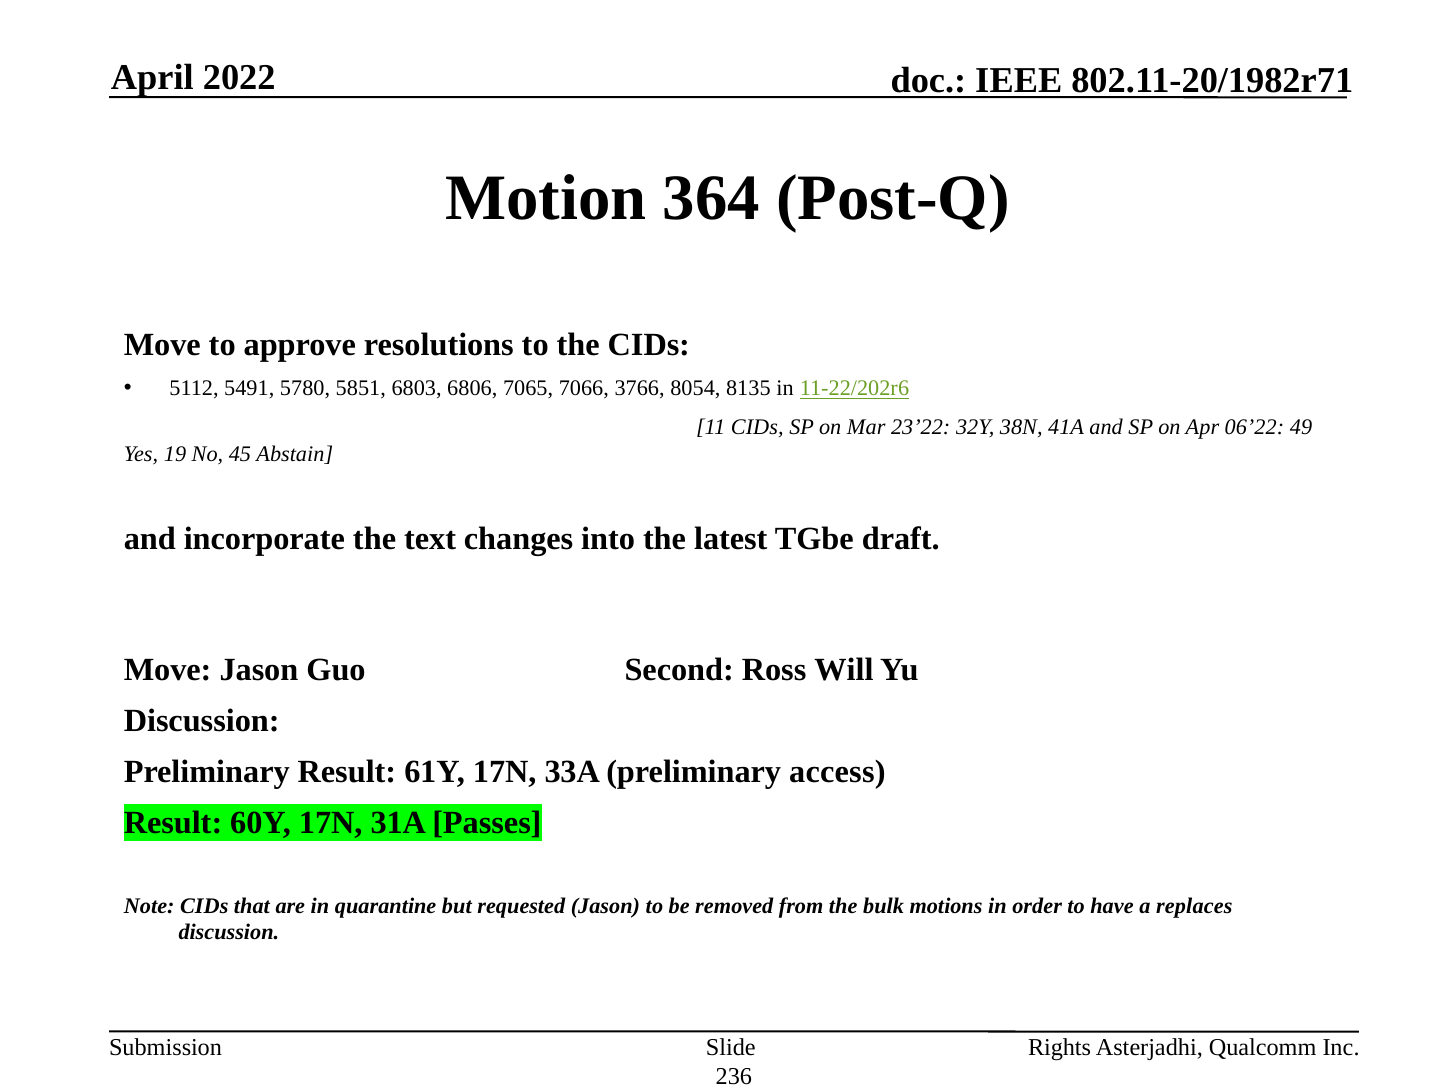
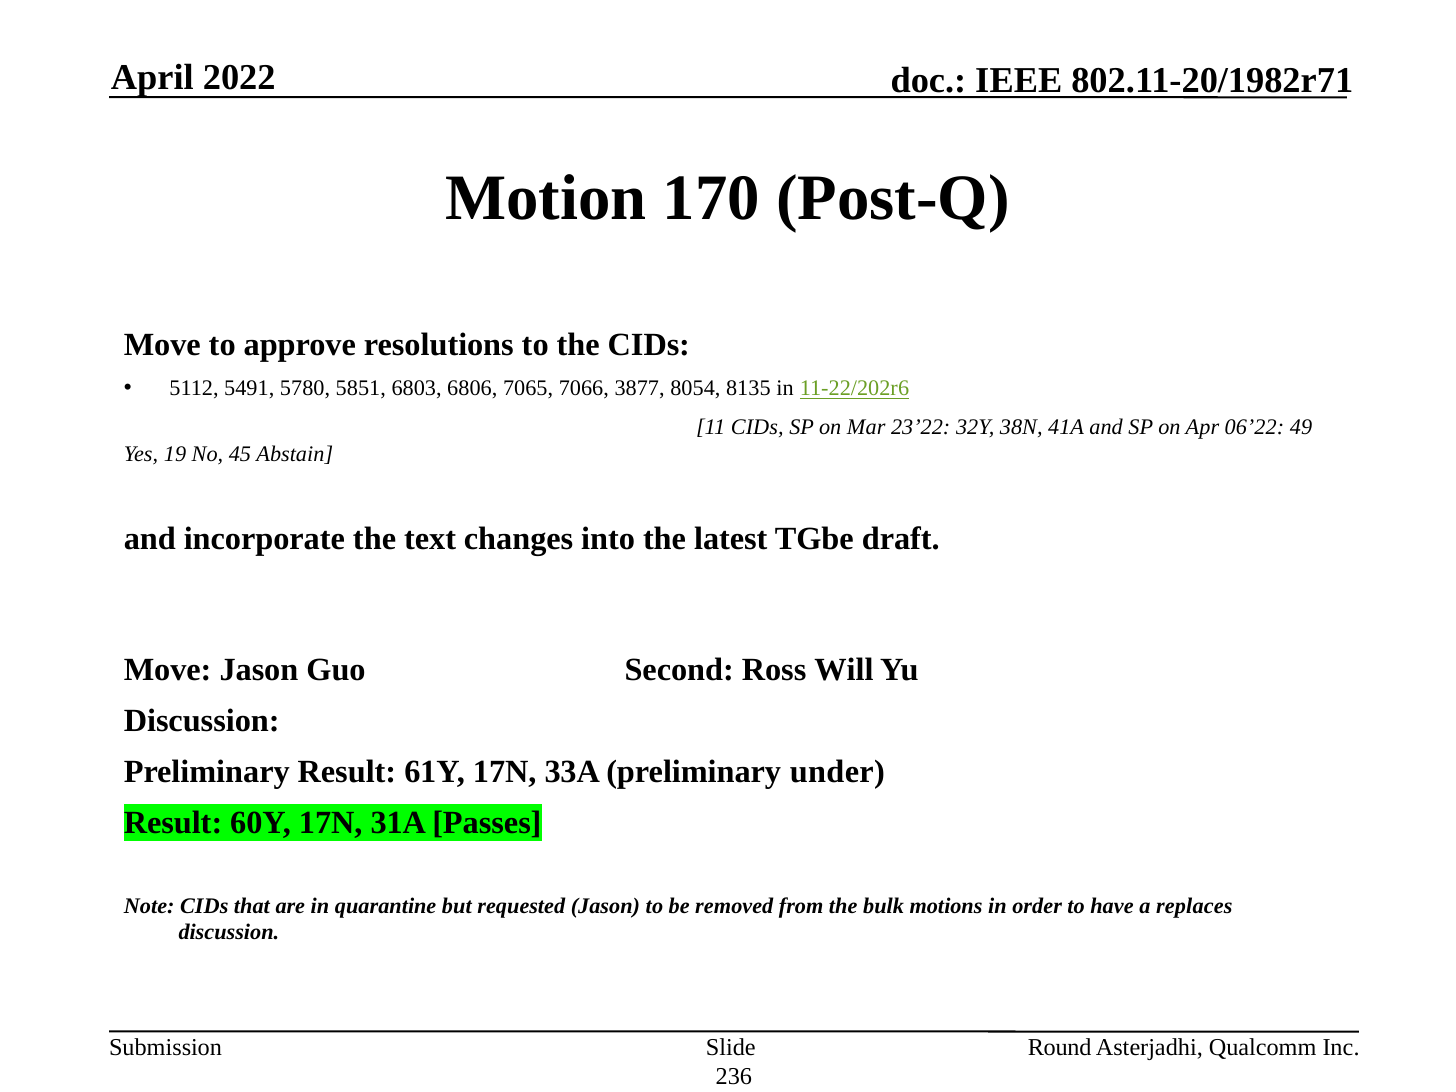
364: 364 -> 170 (711, 198)
3766: 3766 -> 3877 (640, 389)
access: access -> under (837, 772)
Rights: Rights -> Round (1060, 1047)
